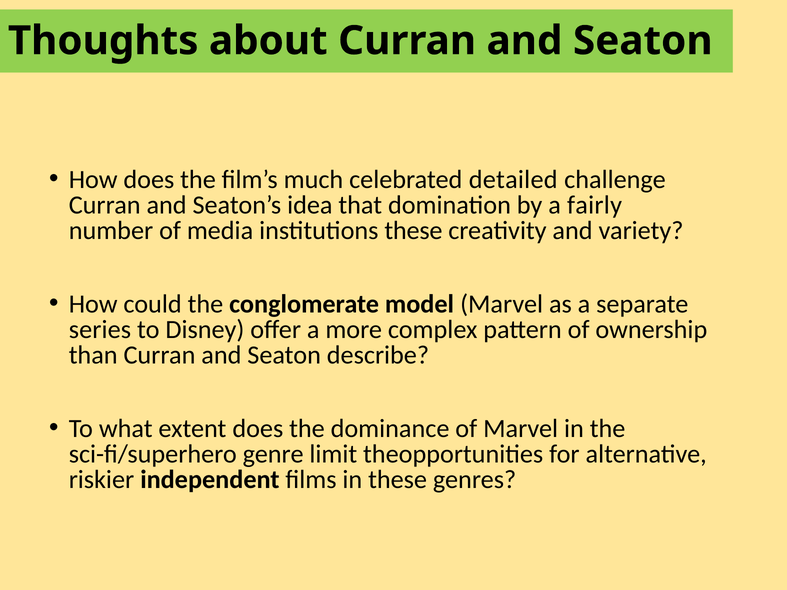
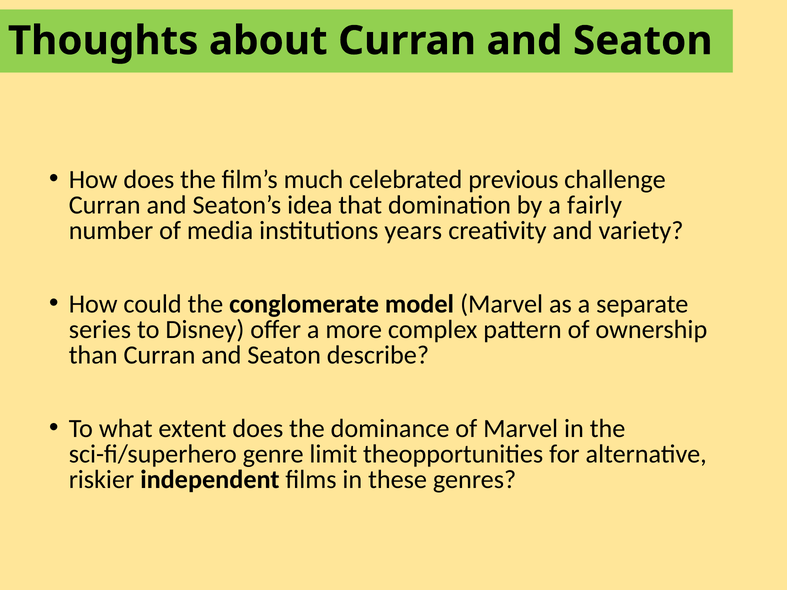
detailed: detailed -> previous (513, 180)
institutions these: these -> years (413, 231)
